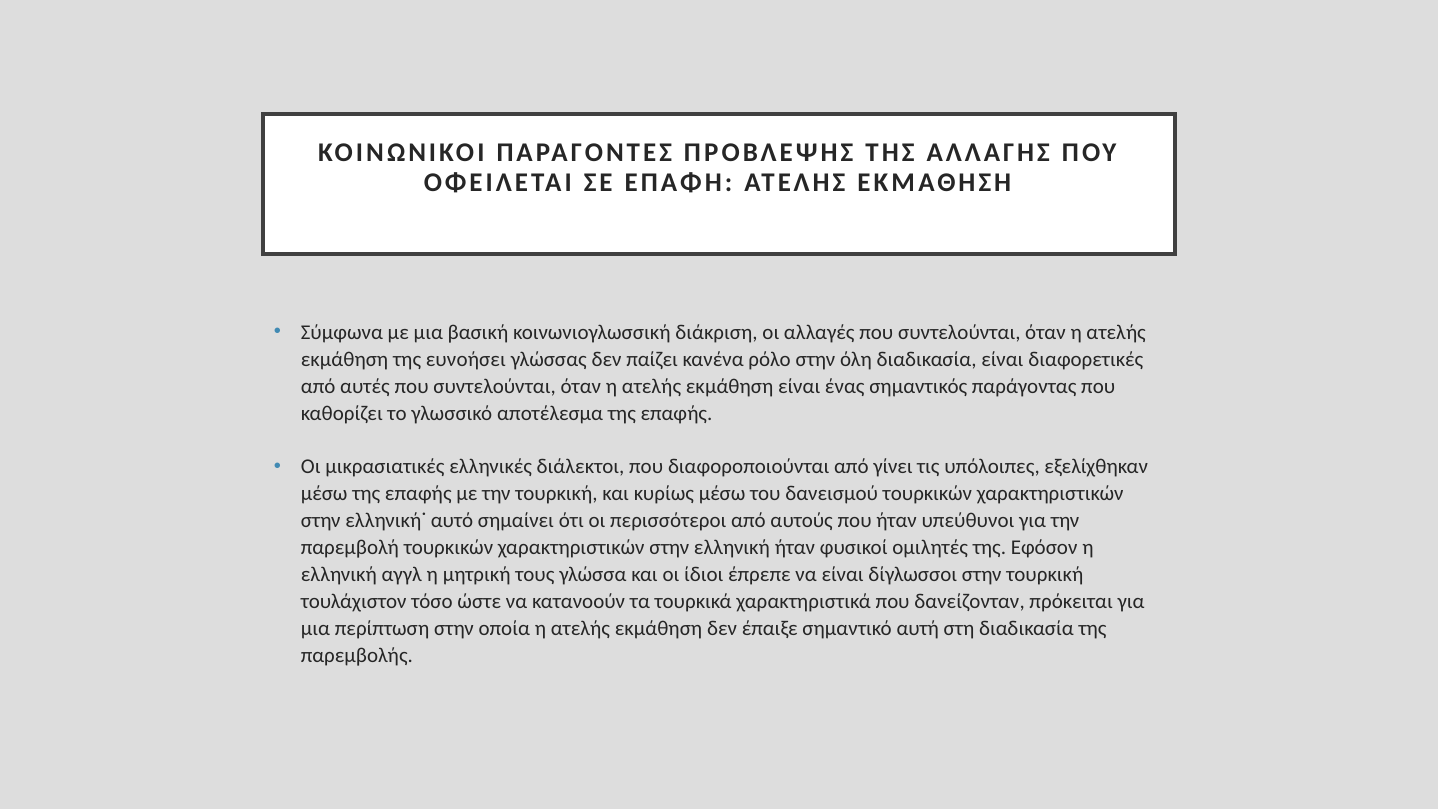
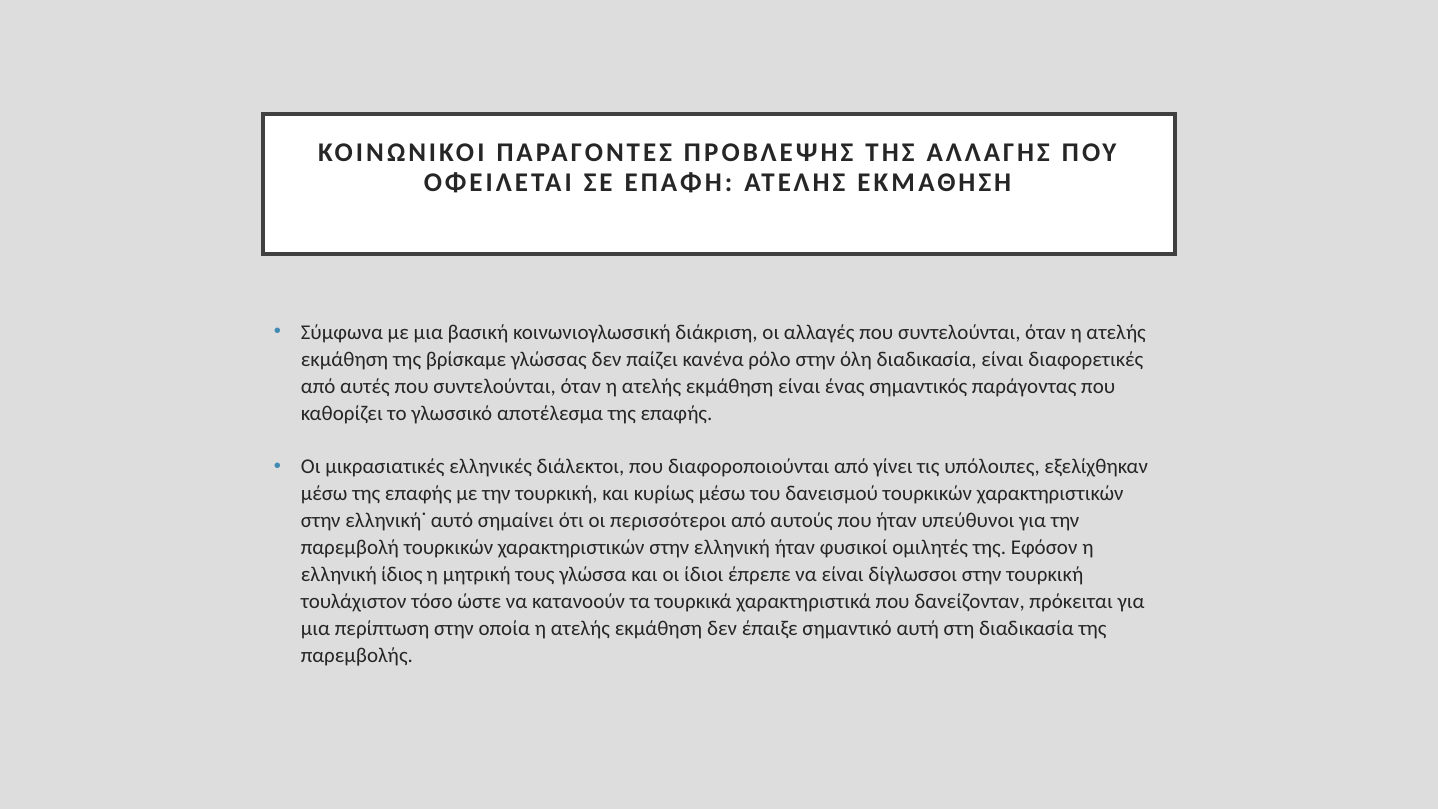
ευνοήσει: ευνοήσει -> βρίσκαμε (466, 359)
αγγλ: αγγλ -> ίδιος (402, 575)
